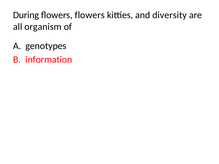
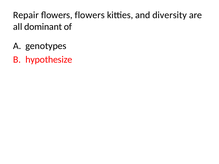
During: During -> Repair (26, 15)
organism: organism -> dominant (43, 27)
information: information -> hypothesize (49, 60)
